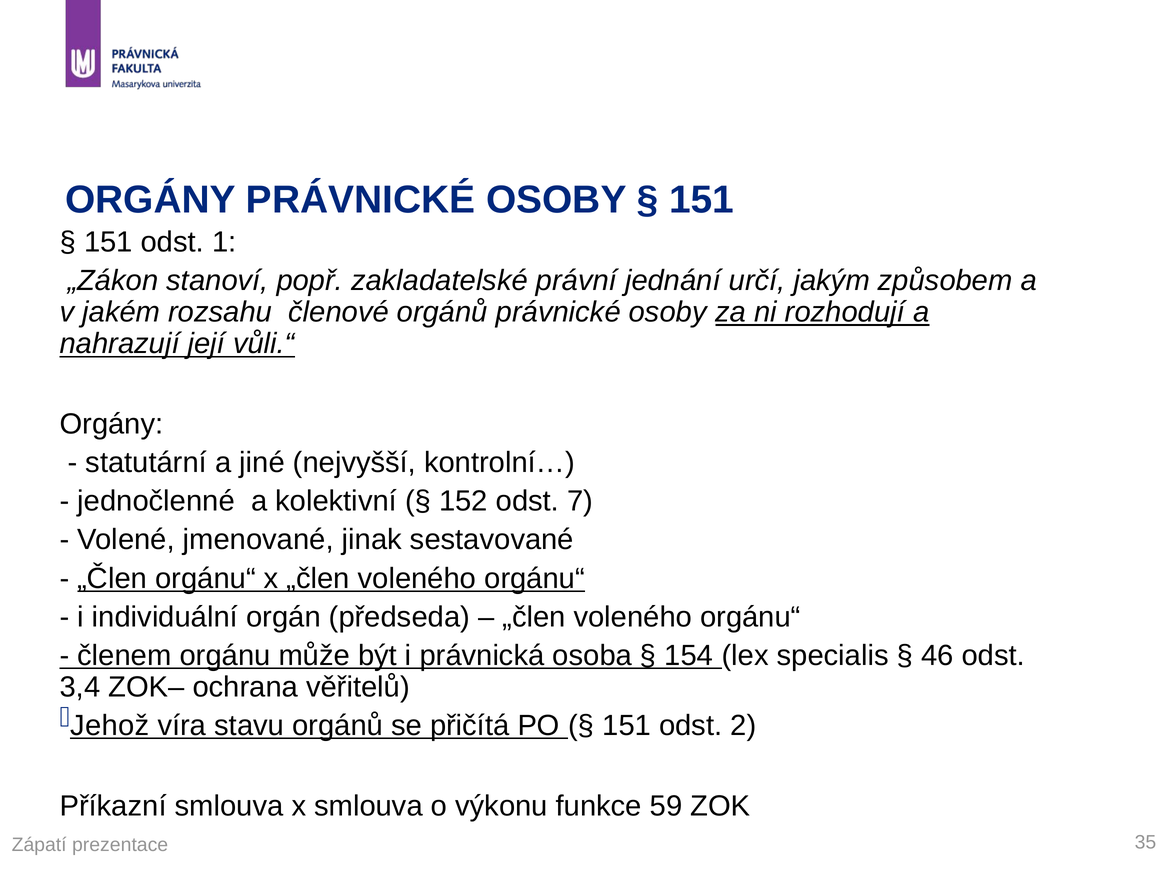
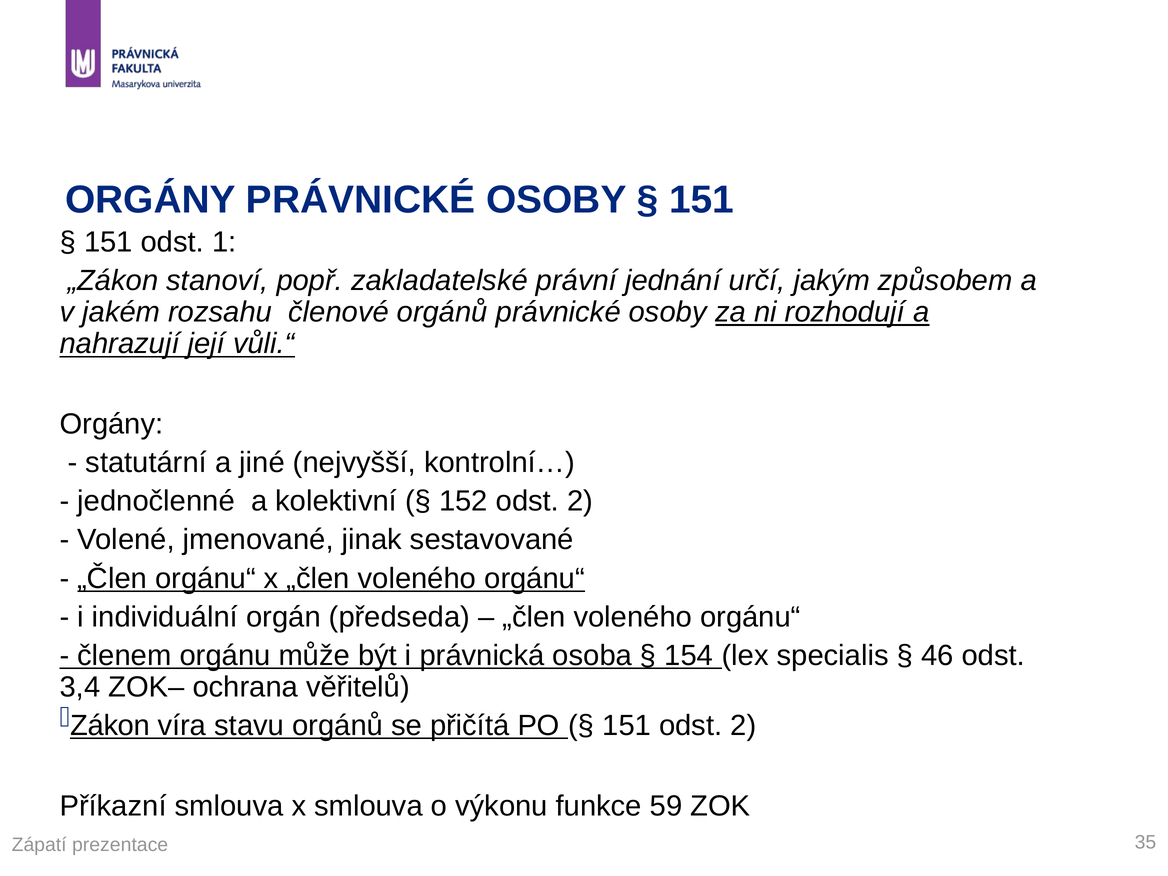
152 odst 7: 7 -> 2 (580, 501)
Jehož: Jehož -> Zákon (110, 726)
